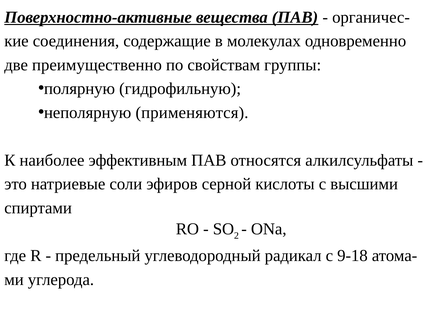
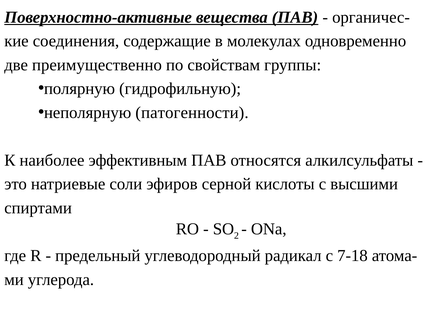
применяются: применяются -> патогенности (192, 112)
9-18: 9-18 -> 7-18 (352, 255)
